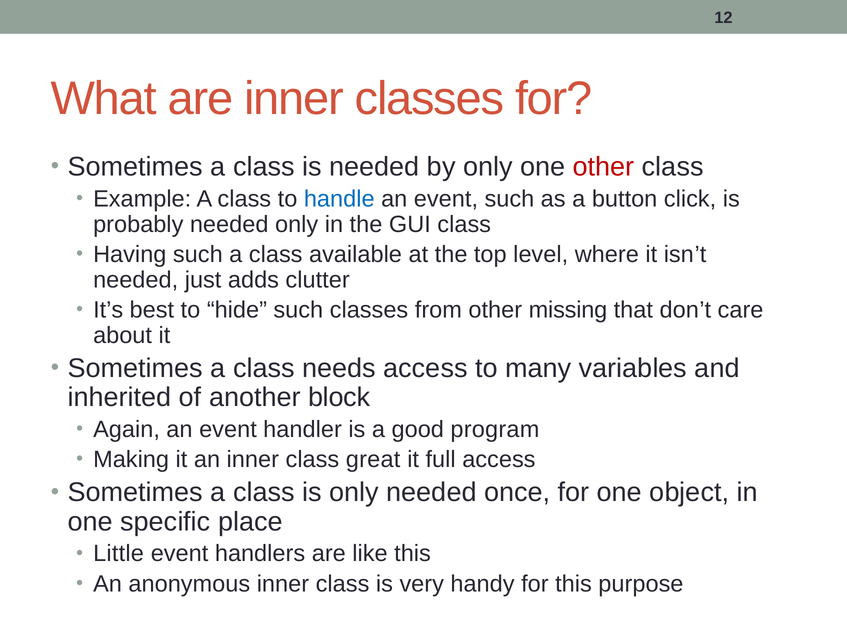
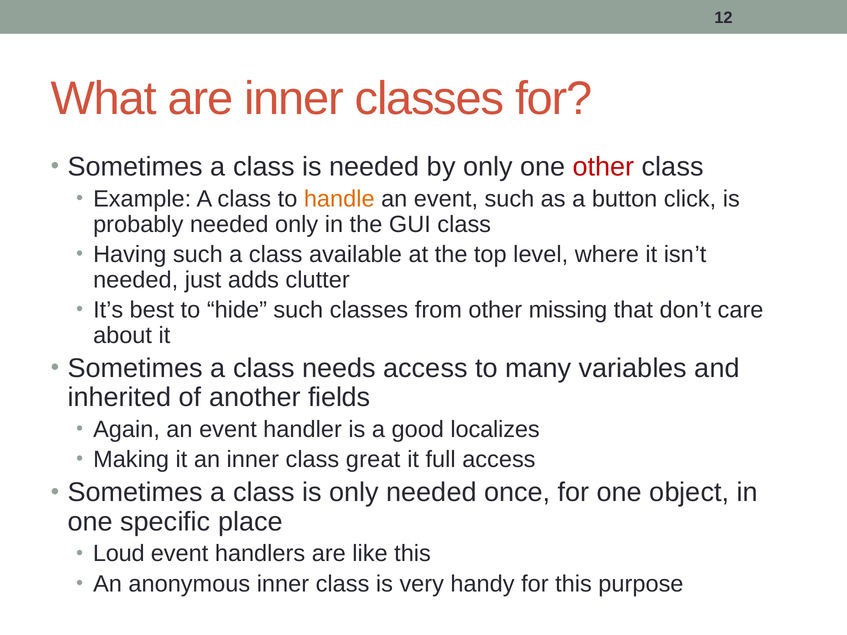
handle colour: blue -> orange (339, 199)
block: block -> fields (339, 398)
program: program -> localizes (495, 430)
Little: Little -> Loud (119, 554)
